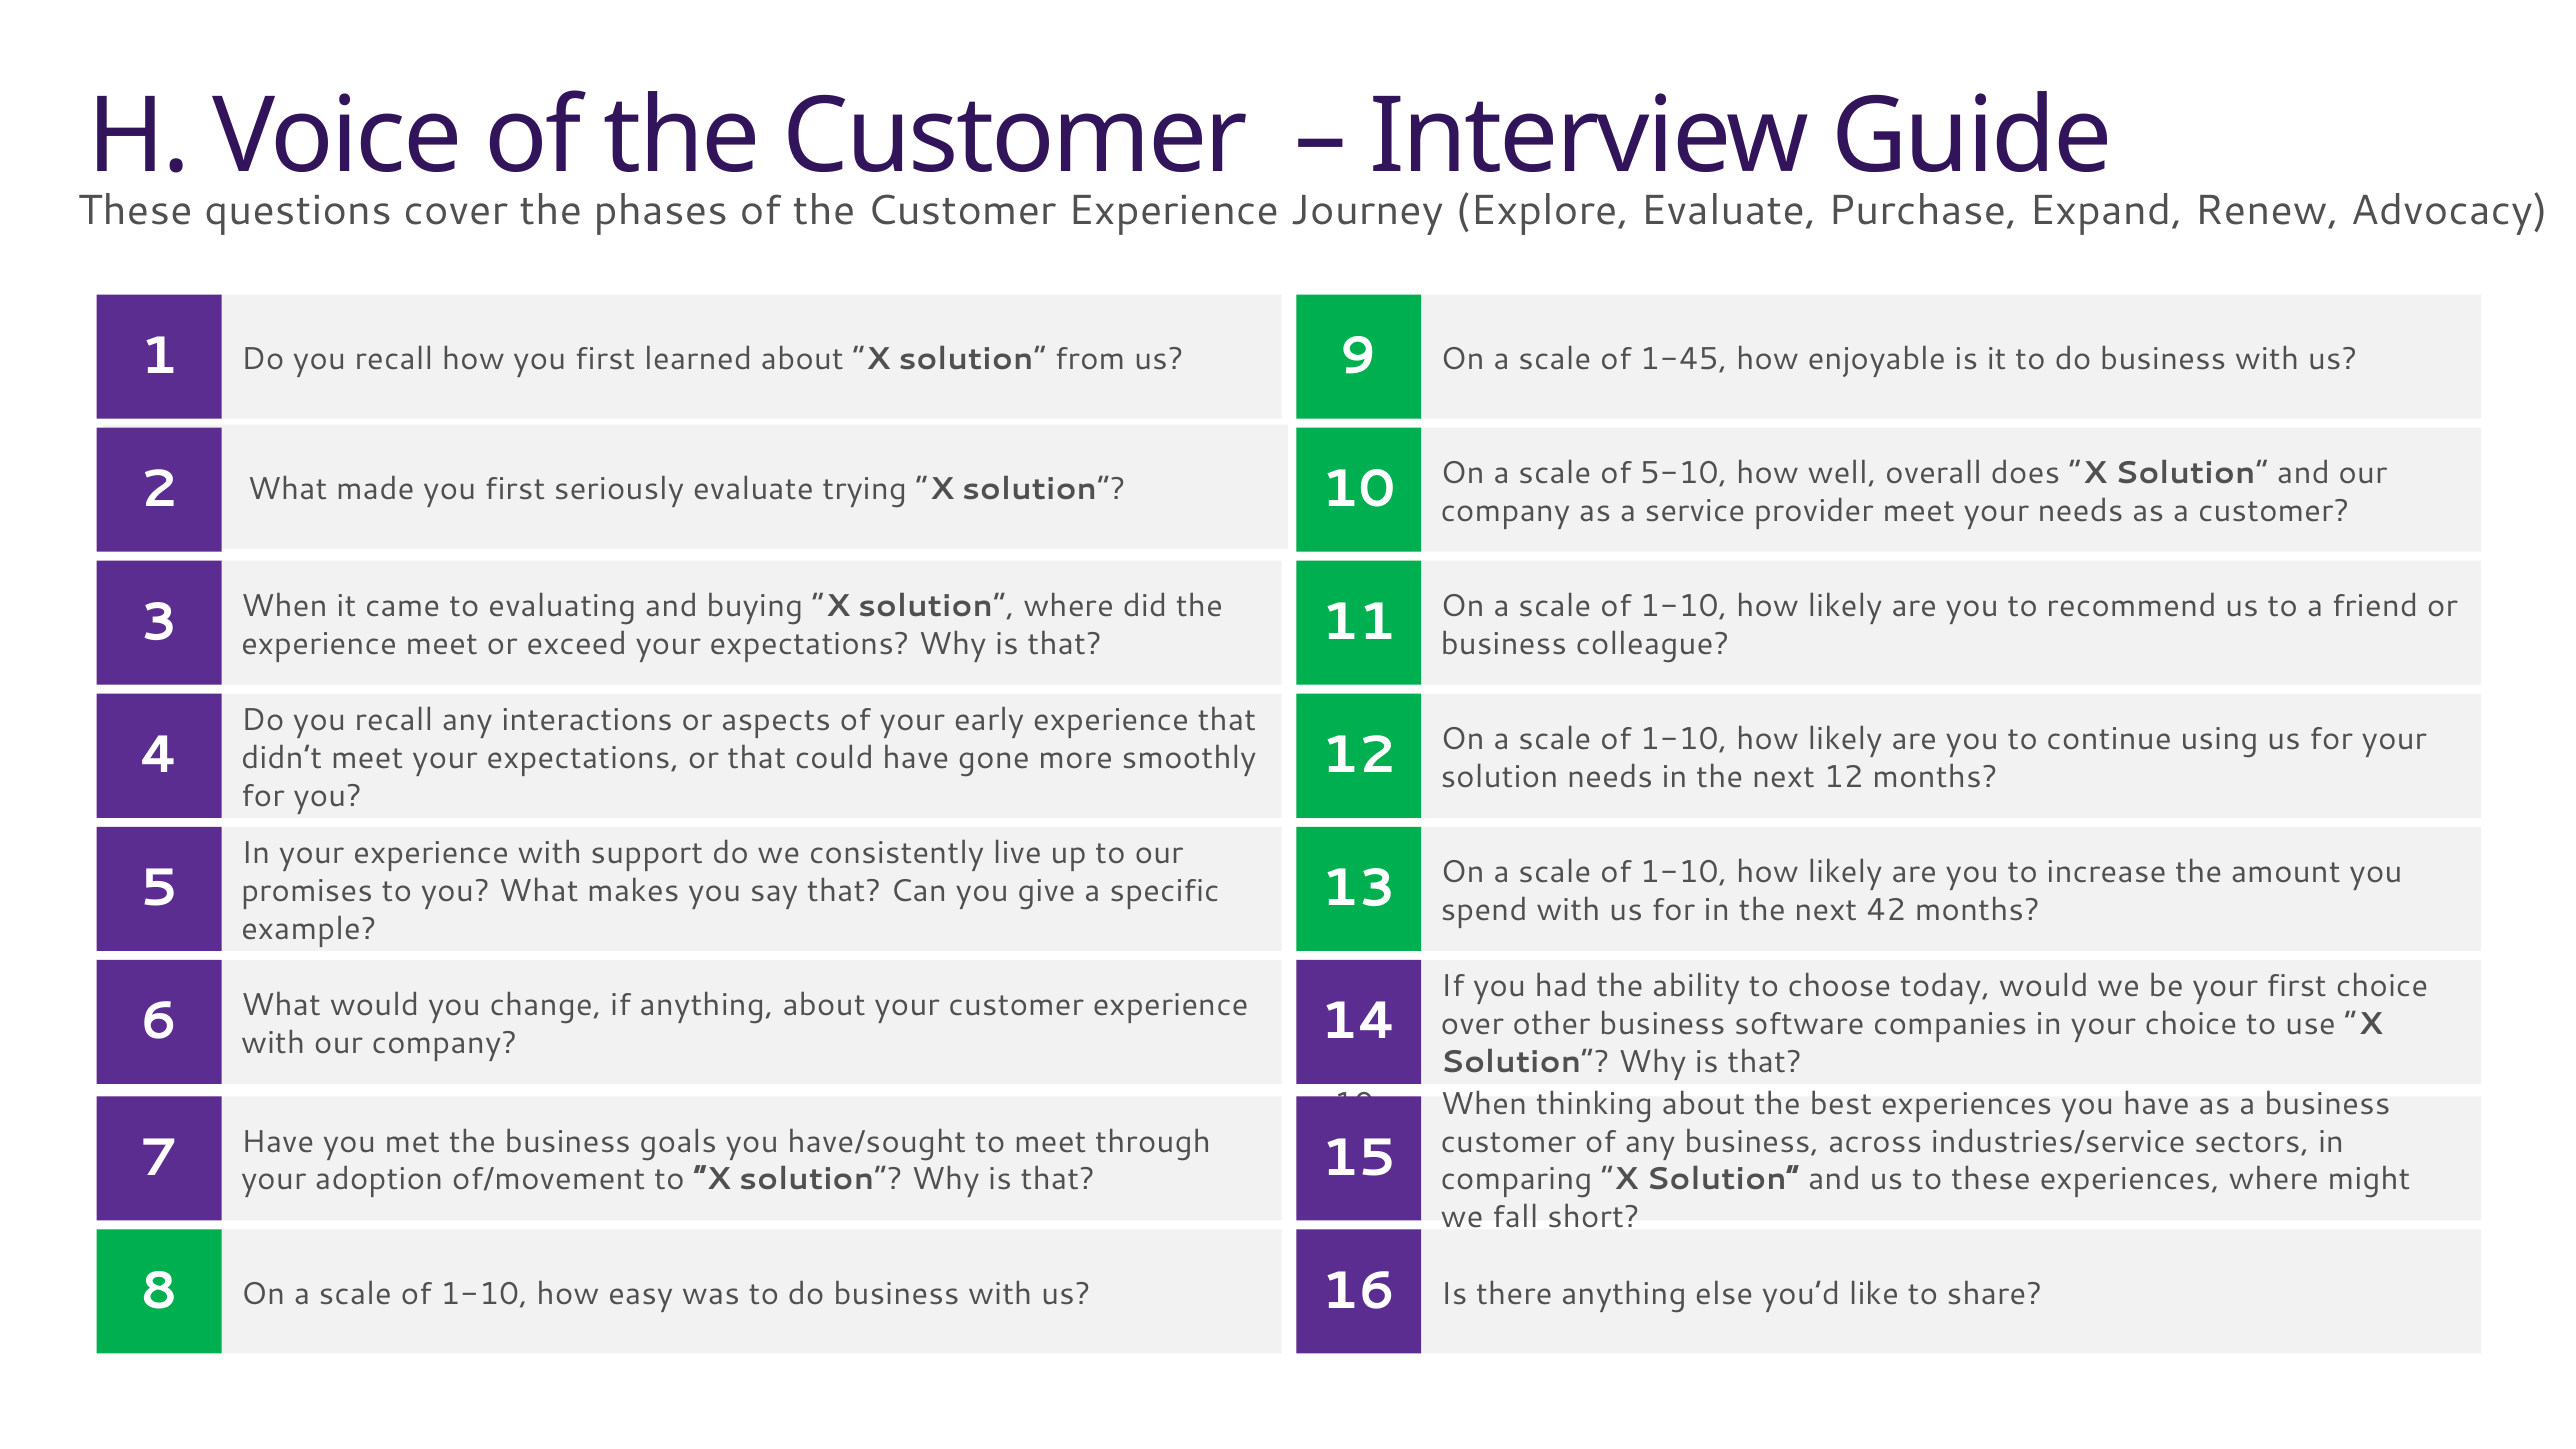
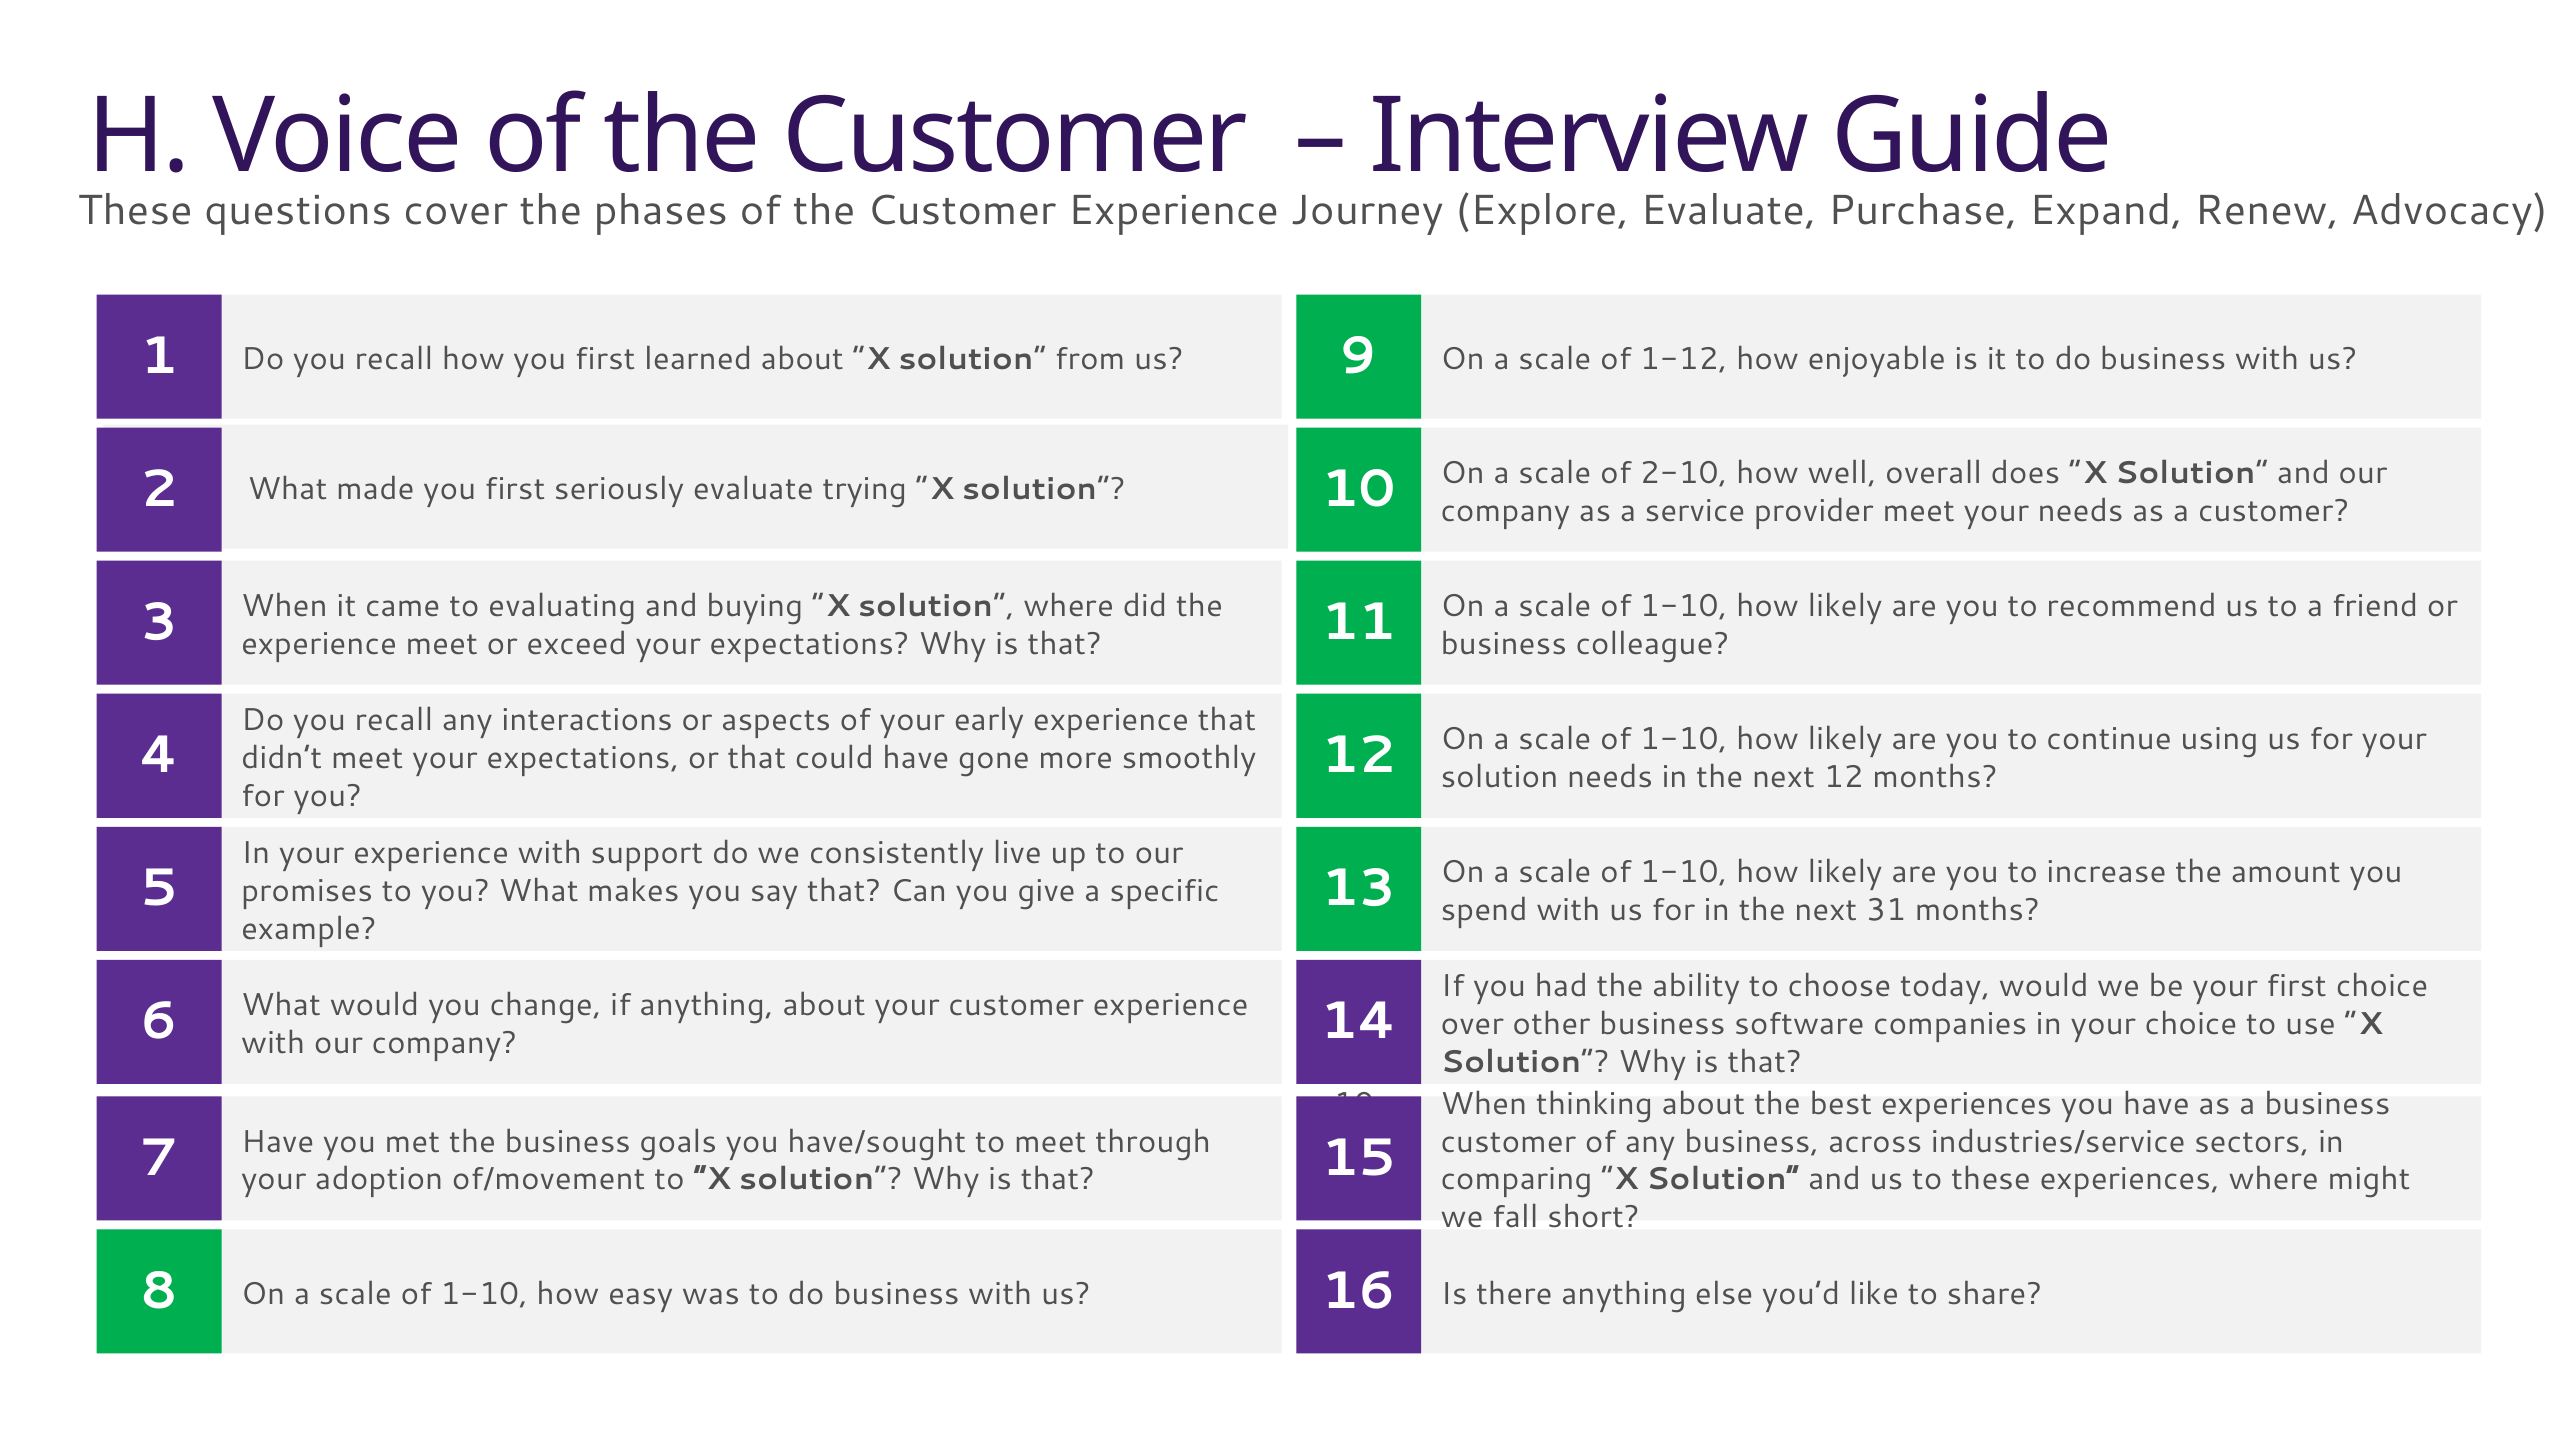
1-45: 1-45 -> 1-12 (1684, 359)
5-10: 5-10 -> 2-10 (1684, 473)
42: 42 -> 31 (1886, 910)
